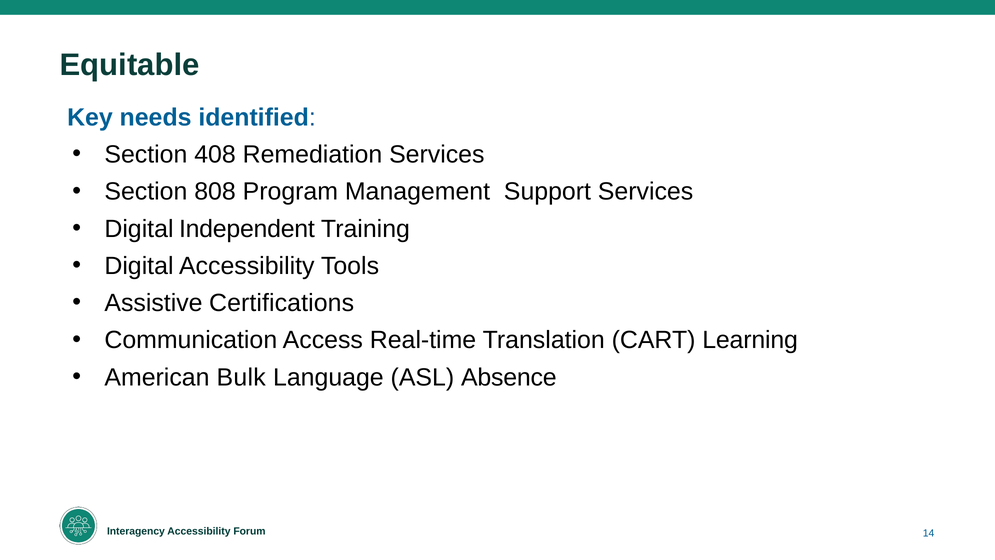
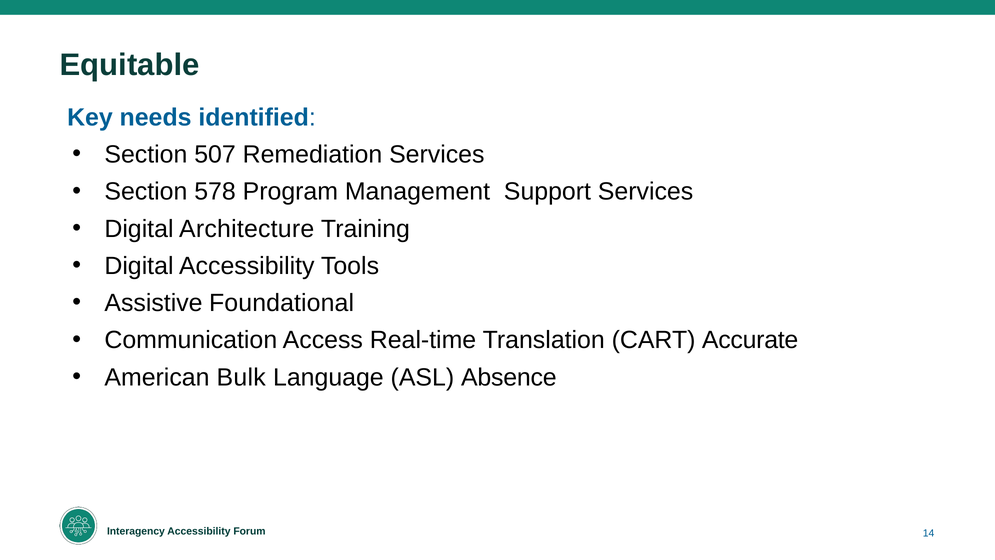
408: 408 -> 507 (215, 155)
808: 808 -> 578 (215, 192)
Independent: Independent -> Architecture (247, 229)
Certifications: Certifications -> Foundational (282, 303)
Learning: Learning -> Accurate (750, 340)
